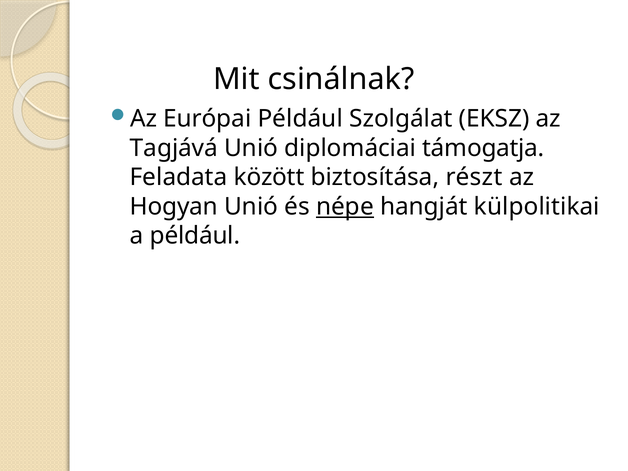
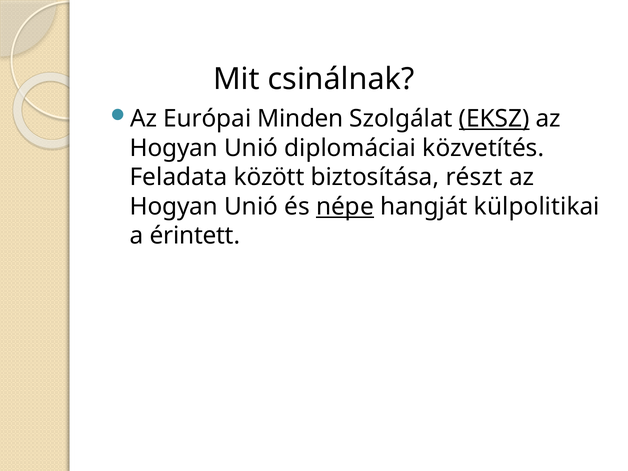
Európai Például: Például -> Minden (300, 119)
EKSZ underline: none -> present (494, 119)
Tagjává: Tagjává -> Hogyan (174, 148)
támogatja: támogatja -> közvetítés (483, 148)
a például: például -> érintett (195, 236)
